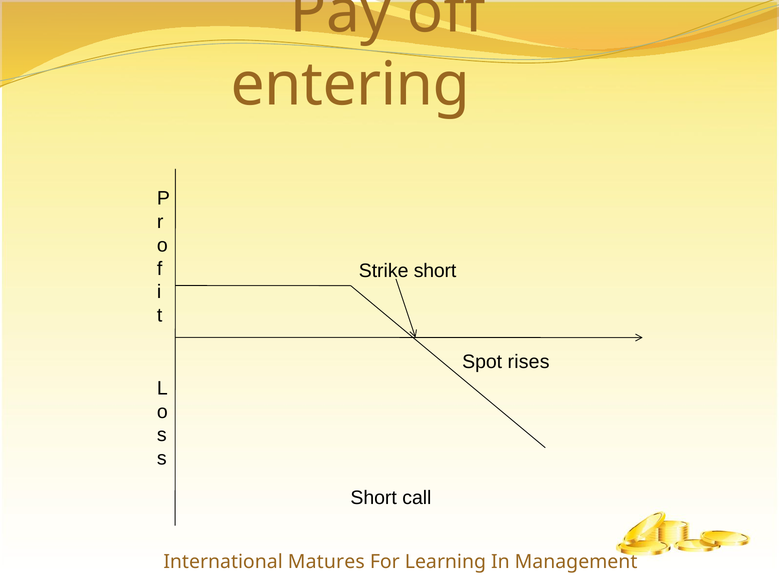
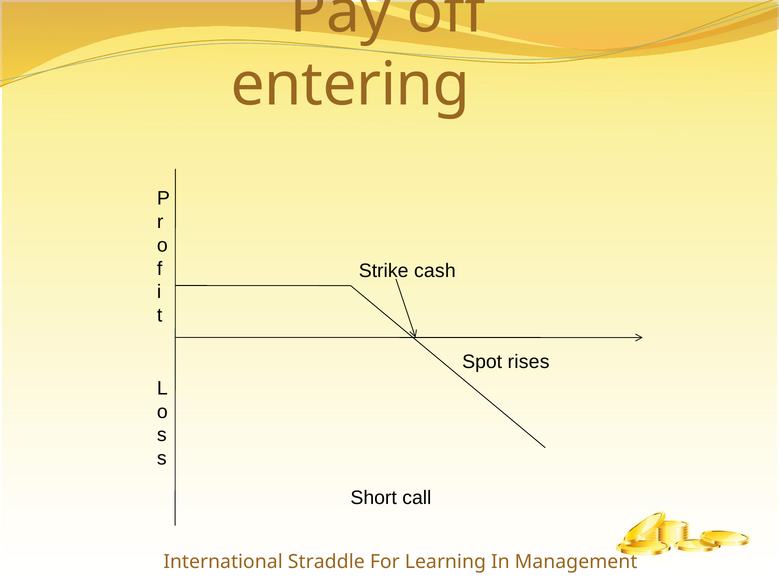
Strike short: short -> cash (435, 271)
Matures: Matures -> Straddle (326, 562)
